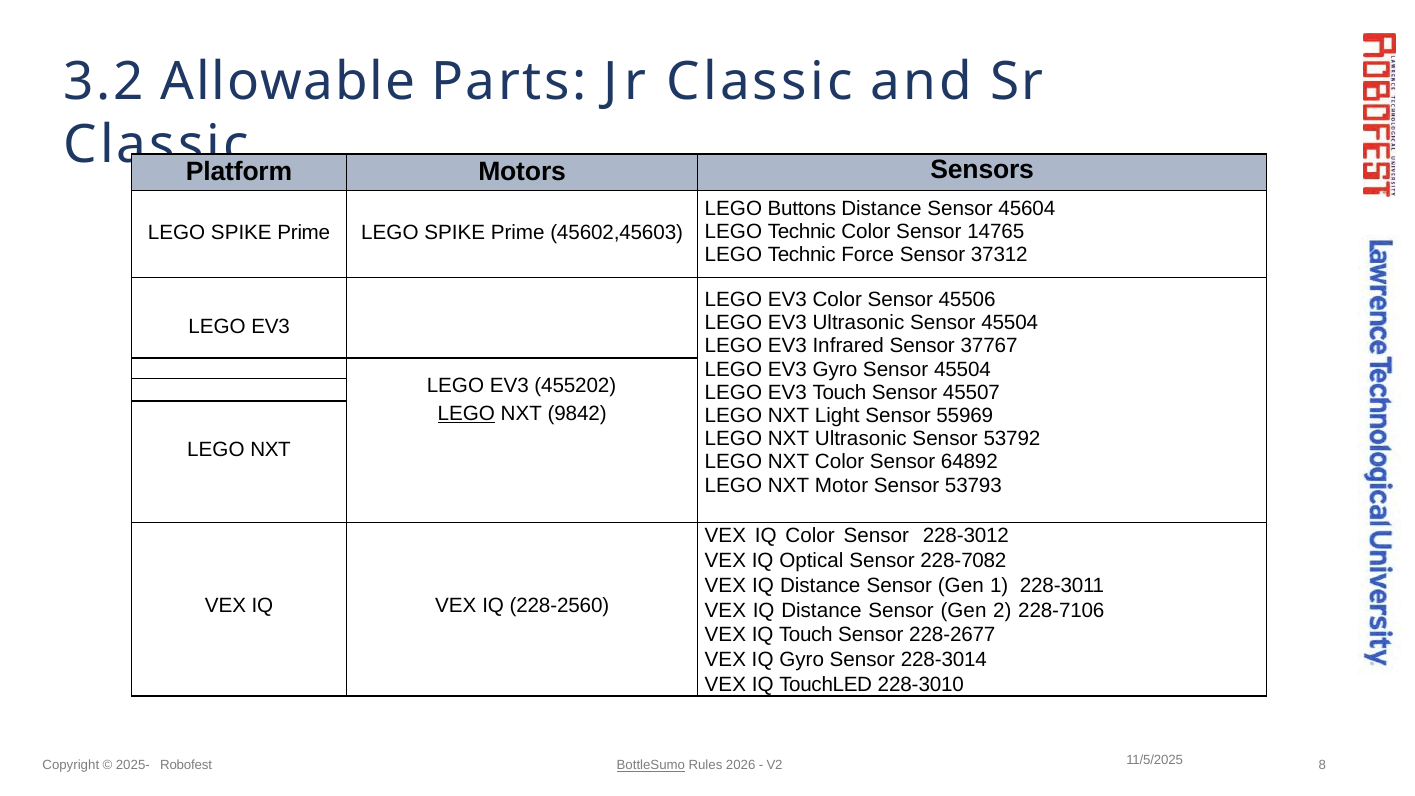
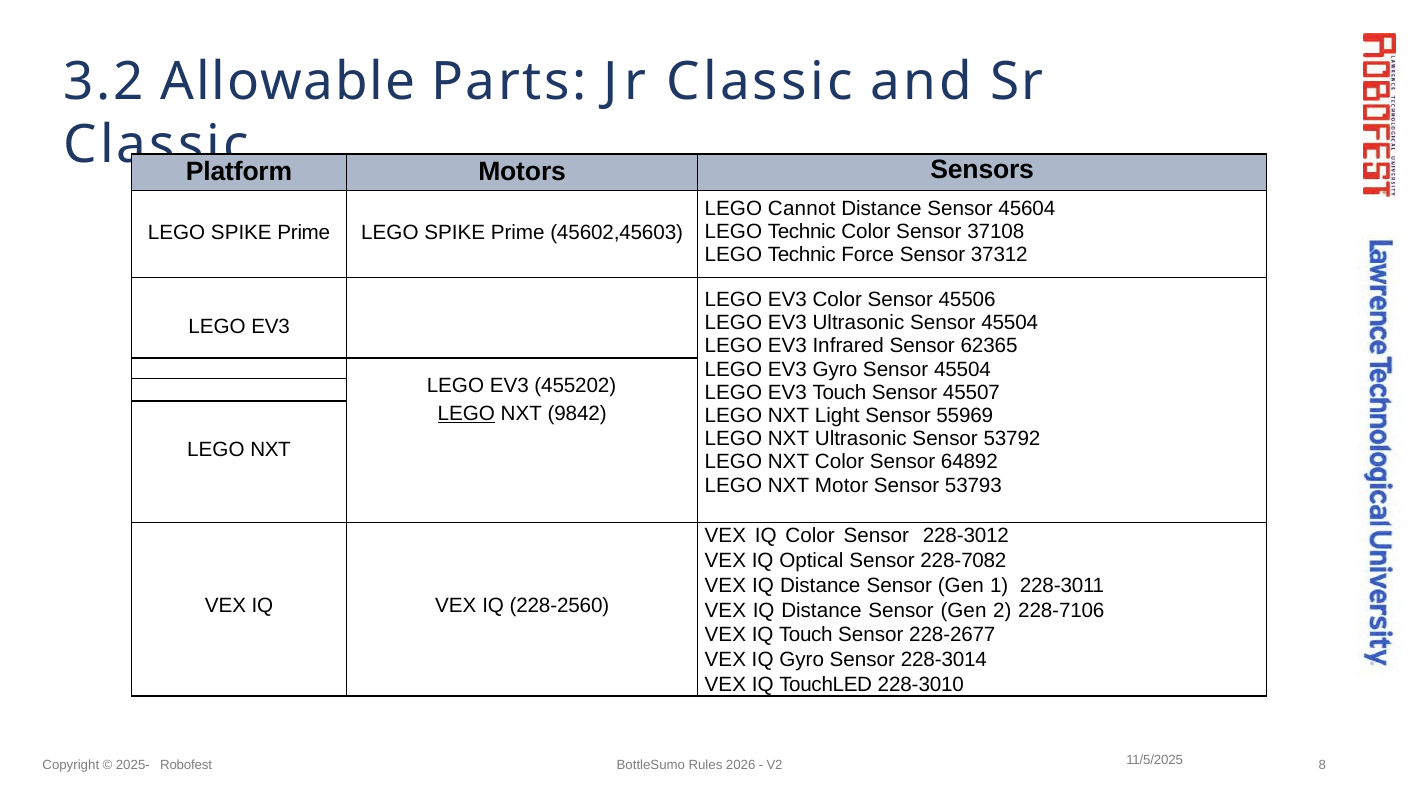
Buttons: Buttons -> Cannot (802, 208)
14765: 14765 -> 37108 (996, 231)
37767: 37767 -> 62365 (989, 346)
BottleSumo underline: present -> none (651, 765)
